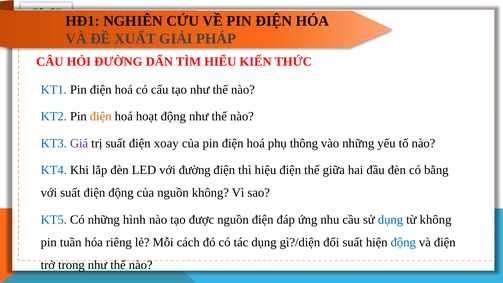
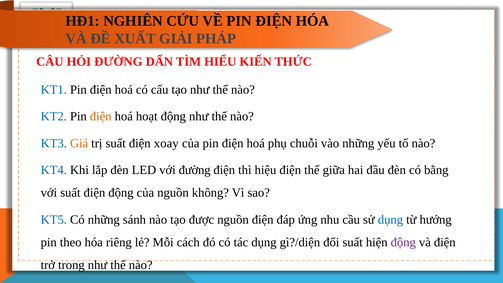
Giá colour: purple -> orange (79, 143)
thông: thông -> chuỗi (304, 143)
hình: hình -> sánh (134, 220)
từ không: không -> hướng (436, 220)
tuần: tuần -> theo (71, 242)
động colour: blue -> purple (403, 242)
